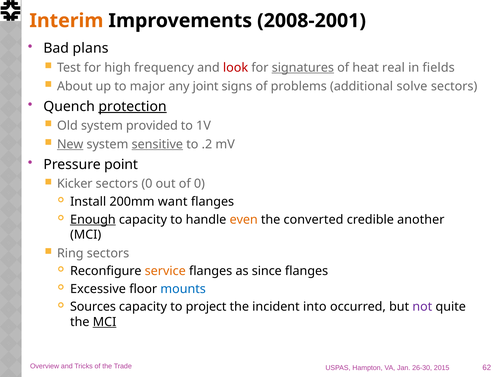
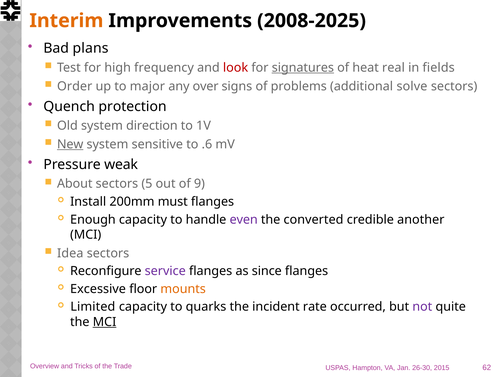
2008-2001: 2008-2001 -> 2008-2025 (312, 21)
About: About -> Order (75, 86)
joint: joint -> over (206, 86)
protection underline: present -> none (133, 107)
provided: provided -> direction (152, 126)
sensitive underline: present -> none (157, 144)
.2: .2 -> .6 (207, 144)
point: point -> weak (121, 165)
Kicker: Kicker -> About (75, 184)
sectors 0: 0 -> 5 (147, 184)
of 0: 0 -> 9 (199, 184)
want: want -> must (173, 202)
Enough underline: present -> none (93, 220)
even colour: orange -> purple (244, 220)
Ring: Ring -> Idea (70, 253)
service colour: orange -> purple (165, 271)
mounts colour: blue -> orange (183, 289)
Sources: Sources -> Limited (93, 307)
project: project -> quarks (206, 307)
into: into -> rate (315, 307)
